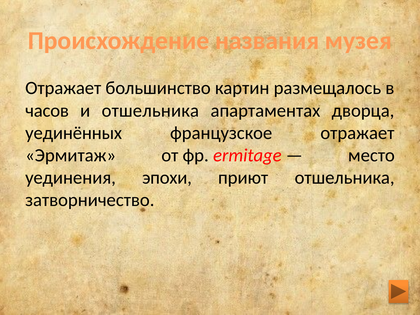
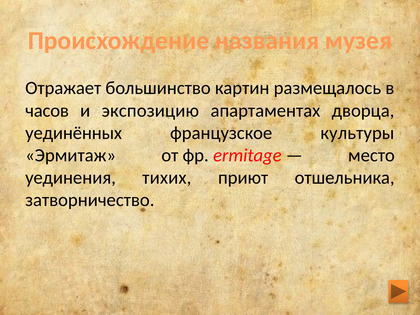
и отшельника: отшельника -> экспозицию (150, 111)
французское отражает: отражает -> культуры (357, 133)
эпохи: эпохи -> тихих (167, 178)
